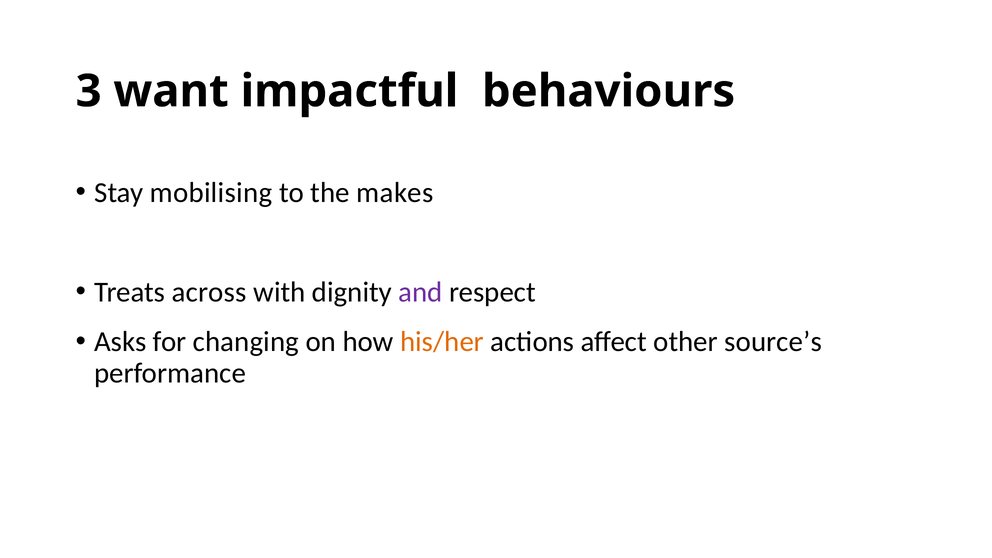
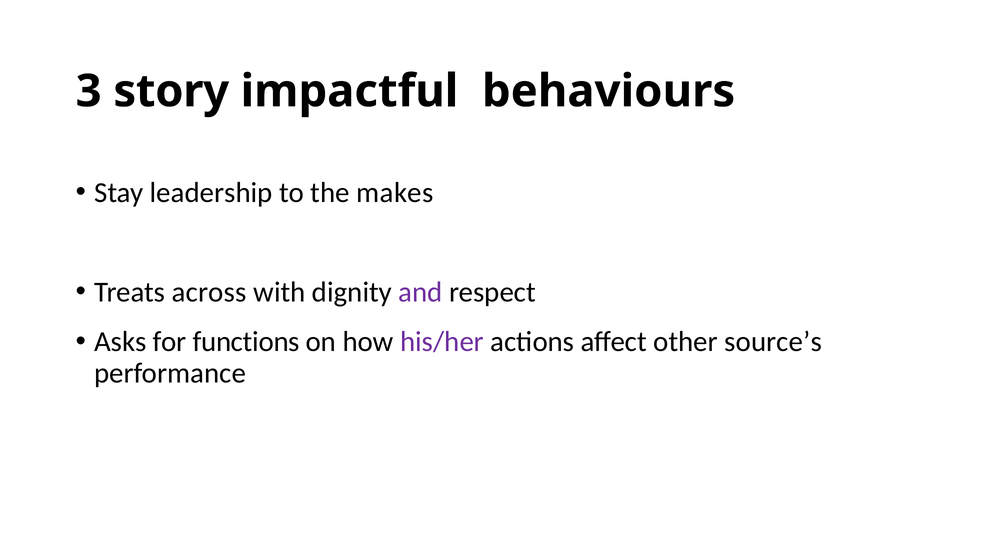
want: want -> story (171, 91)
mobilising: mobilising -> leadership (211, 192)
changing: changing -> functions (246, 342)
his/her colour: orange -> purple (442, 342)
